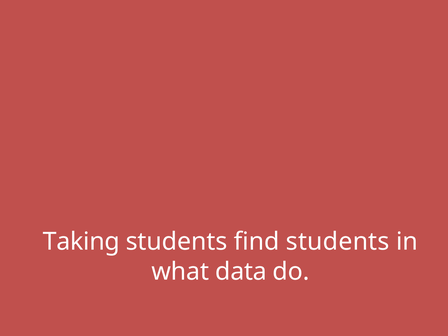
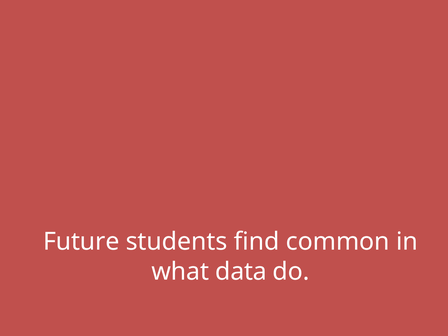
Taking: Taking -> Future (81, 242)
find students: students -> common (338, 242)
